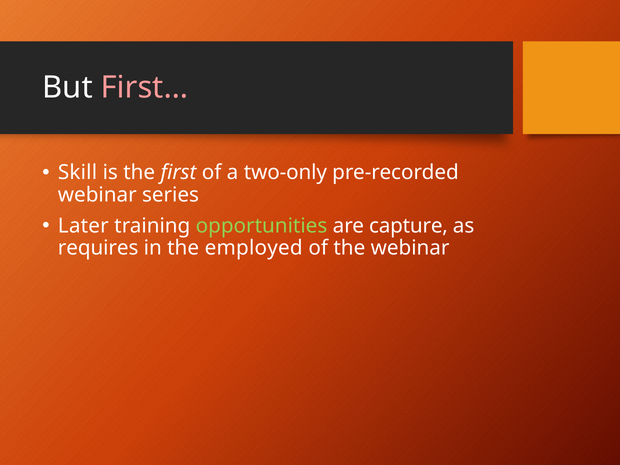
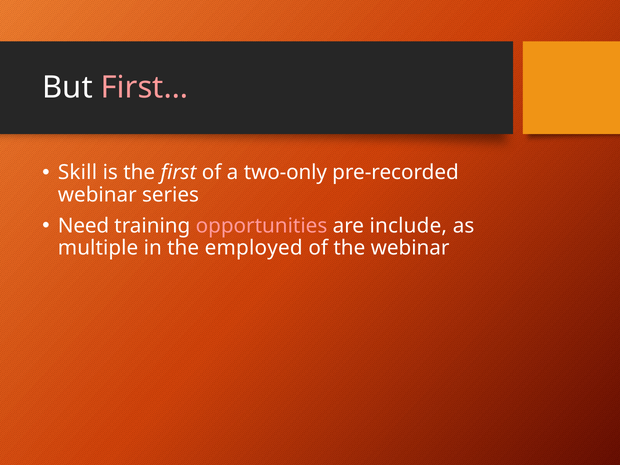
Later: Later -> Need (83, 226)
opportunities colour: light green -> pink (262, 226)
capture: capture -> include (408, 226)
requires: requires -> multiple (98, 248)
